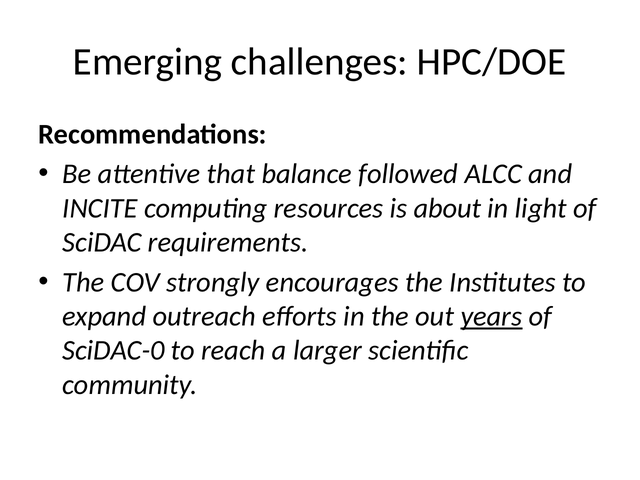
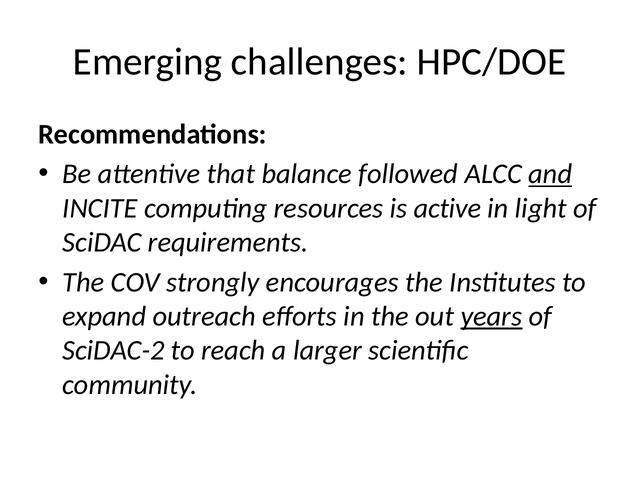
and underline: none -> present (550, 174)
about: about -> active (447, 208)
SciDAC-0: SciDAC-0 -> SciDAC-2 (113, 350)
